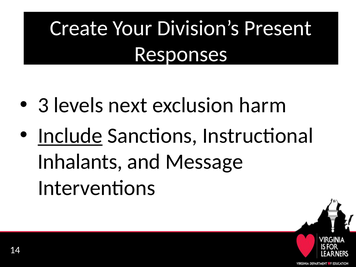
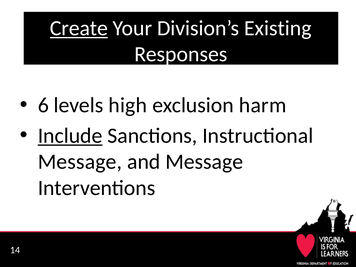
Create underline: none -> present (79, 28)
Present: Present -> Existing (278, 28)
3: 3 -> 6 (43, 105)
next: next -> high (128, 105)
Inhalants: Inhalants -> Message (80, 162)
